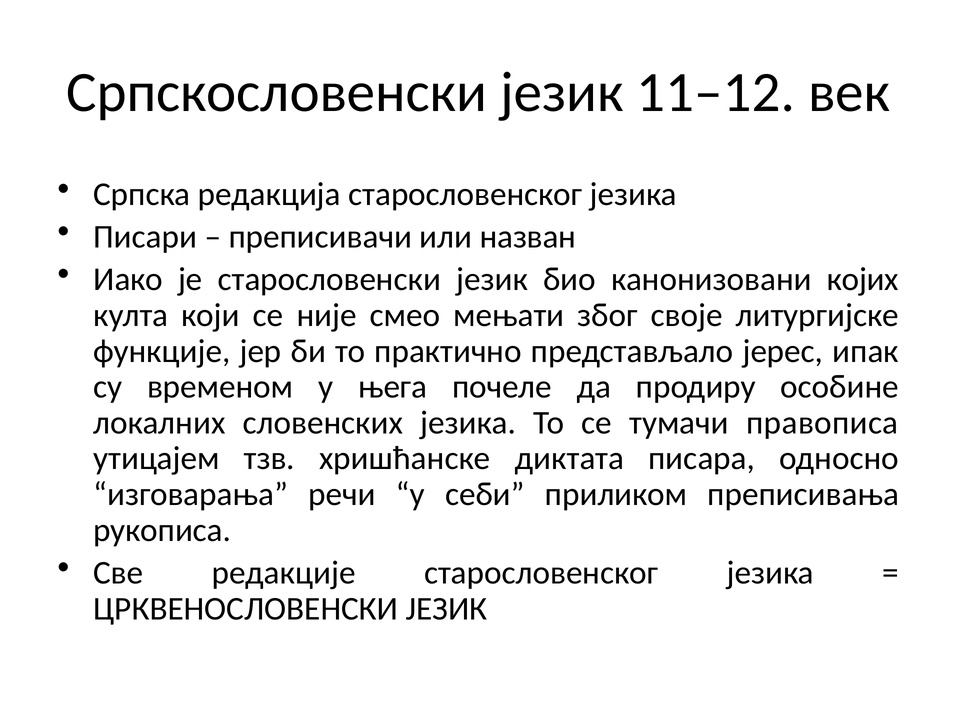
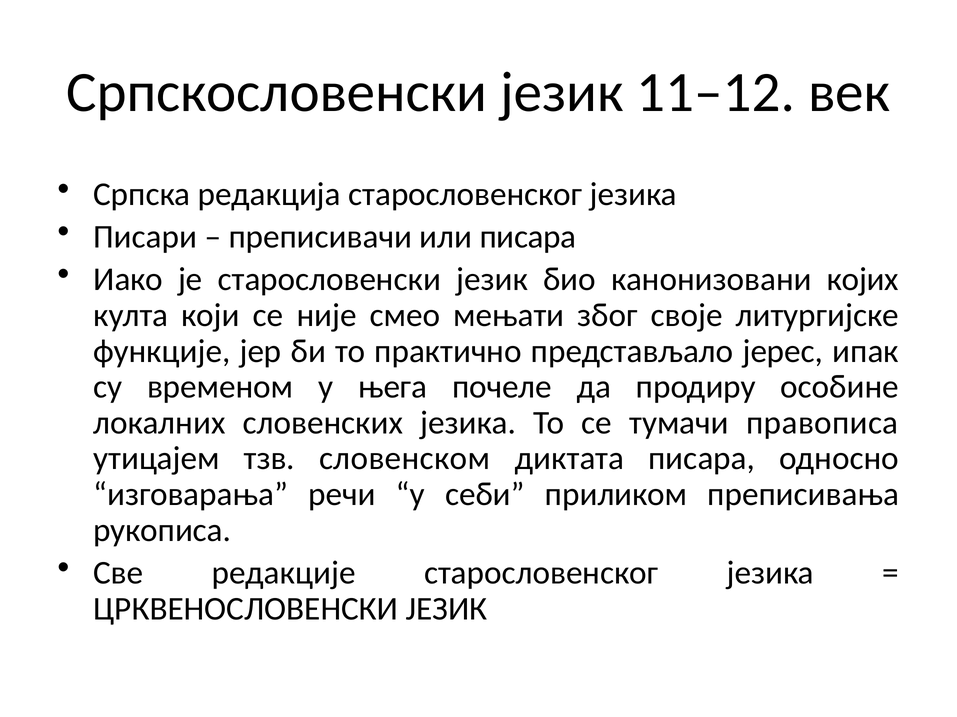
или назван: назван -> писара (528, 237)
хришћанске: хришћанске -> словенском (405, 459)
